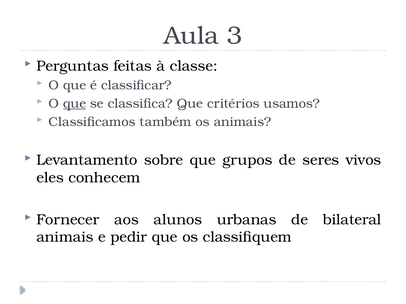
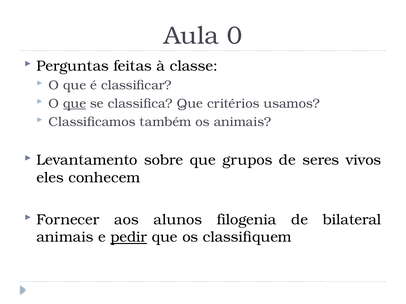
3: 3 -> 0 (235, 36)
urbanas: urbanas -> filogenia (247, 220)
pedir underline: none -> present (129, 238)
